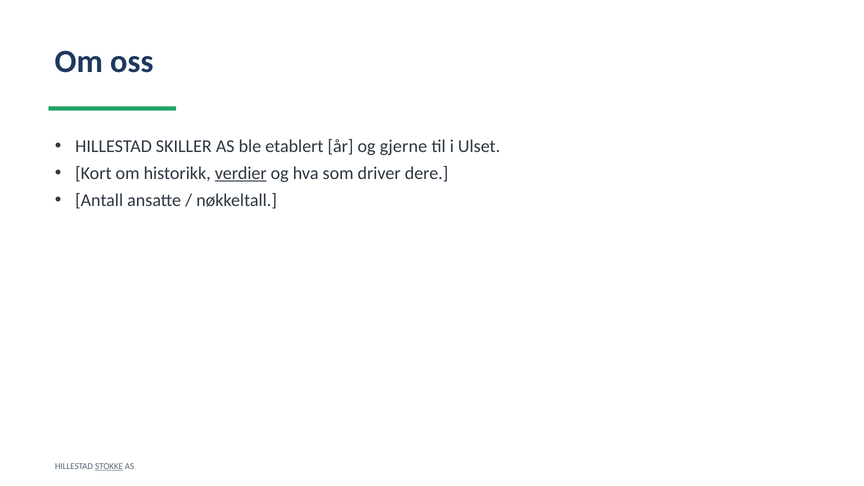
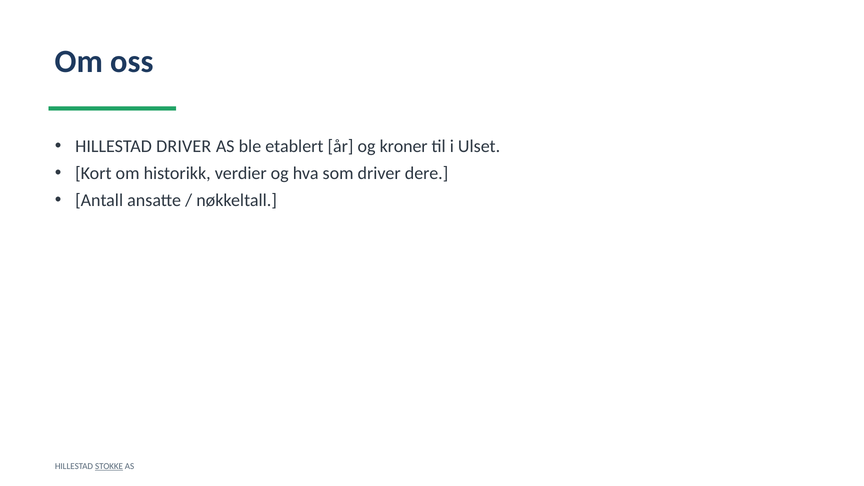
HILLESTAD SKILLER: SKILLER -> DRIVER (184, 146)
gjerne: gjerne -> kroner (404, 146)
verdier underline: present -> none (241, 173)
